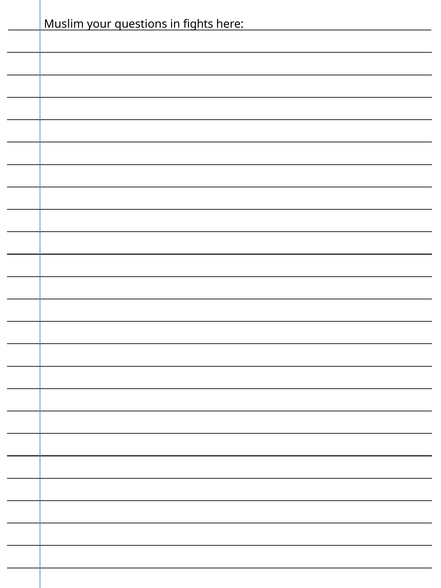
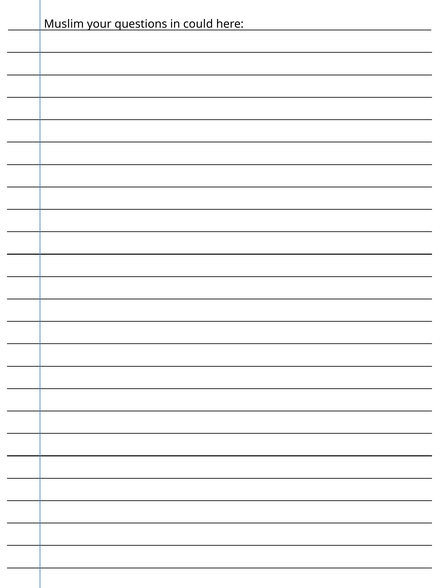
fights: fights -> could (198, 24)
